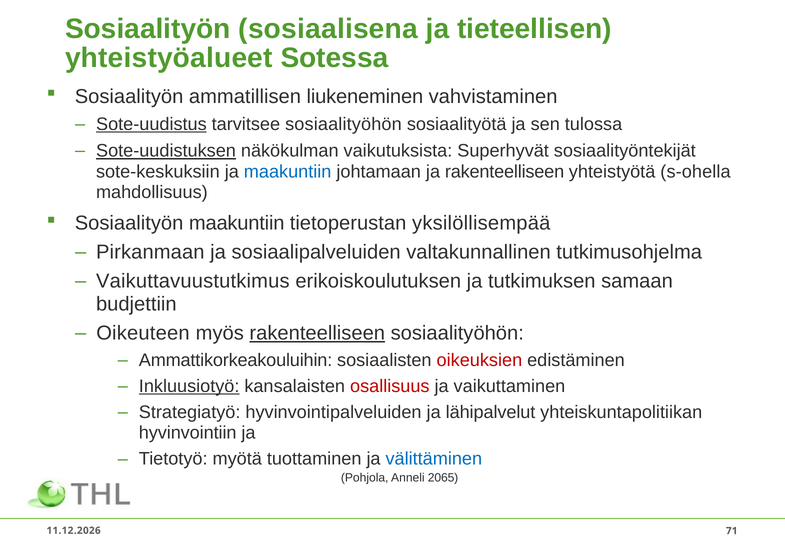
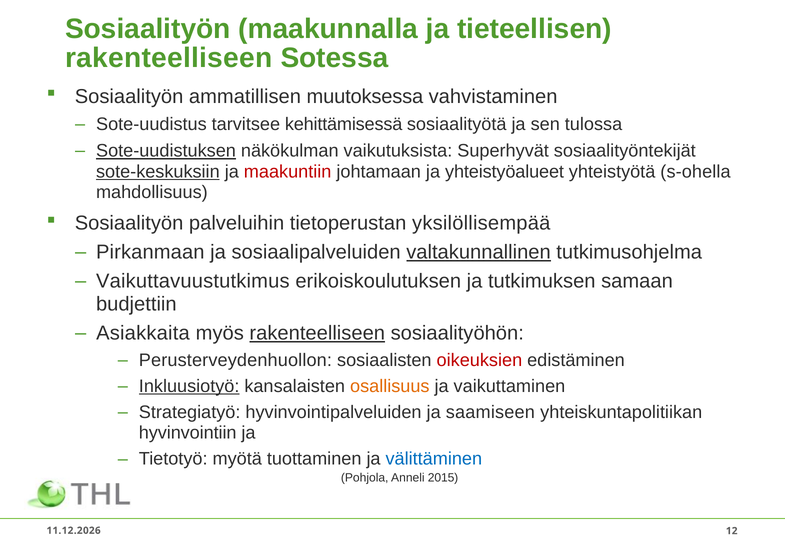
sosiaalisena: sosiaalisena -> maakunnalla (328, 29)
yhteistyöalueet: yhteistyöalueet -> rakenteelliseen (169, 58)
liukeneminen: liukeneminen -> muutoksessa (365, 97)
Sote-uudistus underline: present -> none (151, 124)
tarvitsee sosiaalityöhön: sosiaalityöhön -> kehittämisessä (344, 124)
sote-keskuksiin underline: none -> present (158, 172)
maakuntiin colour: blue -> red (288, 172)
ja rakenteelliseen: rakenteelliseen -> yhteistyöalueet (505, 172)
Sosiaalityön maakuntiin: maakuntiin -> palveluihin (237, 223)
valtakunnallinen underline: none -> present (479, 252)
Oikeuteen: Oikeuteen -> Asiakkaita (143, 333)
Ammattikorkeakouluihin: Ammattikorkeakouluihin -> Perusterveydenhuollon (235, 361)
osallisuus colour: red -> orange (390, 387)
lähipalvelut: lähipalvelut -> saamiseen (490, 413)
2065: 2065 -> 2015 (443, 478)
71: 71 -> 12 (732, 531)
